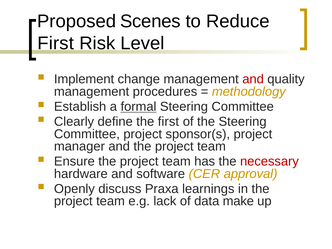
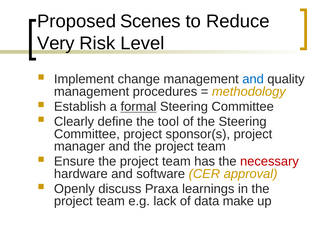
First: First -> Very (56, 43)
and colour: red -> blue (253, 79)
the first: first -> tool (168, 122)
